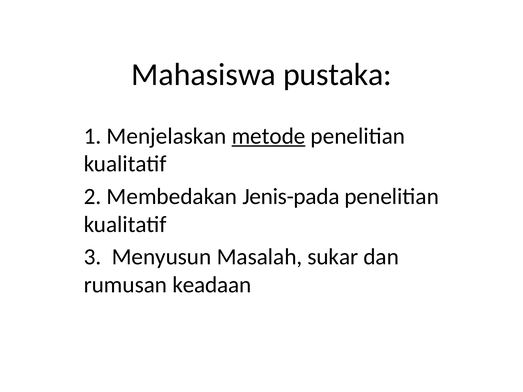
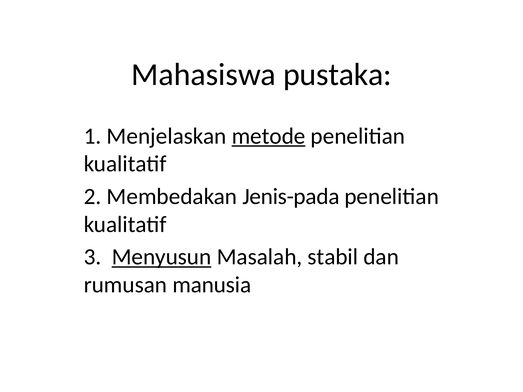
Menyusun underline: none -> present (162, 257)
sukar: sukar -> stabil (333, 257)
keadaan: keadaan -> manusia (212, 285)
